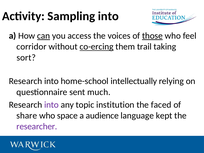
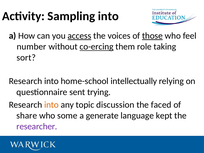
can underline: present -> none (44, 36)
access underline: none -> present (79, 36)
corridor: corridor -> number (31, 47)
trail: trail -> role (144, 47)
much: much -> trying (99, 92)
into colour: purple -> orange (51, 105)
institution: institution -> discussion (115, 105)
space: space -> some (67, 116)
audience: audience -> generate (102, 116)
